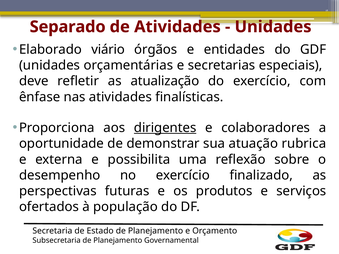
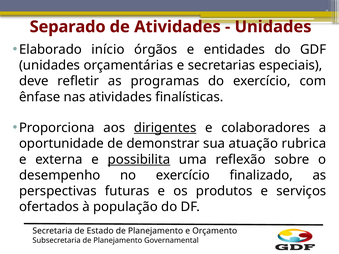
viário: viário -> início (108, 50)
atualização: atualização -> programas (165, 81)
possibilita underline: none -> present (139, 160)
